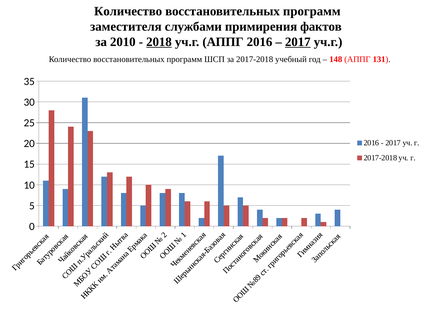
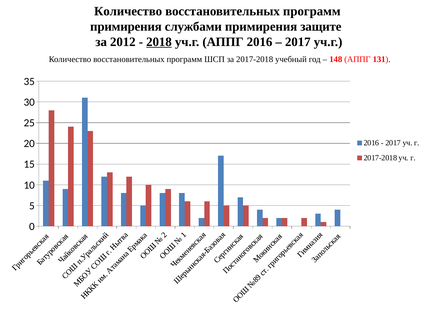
заместителя: заместителя -> примирения (126, 27)
фактов: фактов -> защите (321, 27)
2010: 2010 -> 2012 (123, 42)
2017 underline: present -> none (298, 42)
